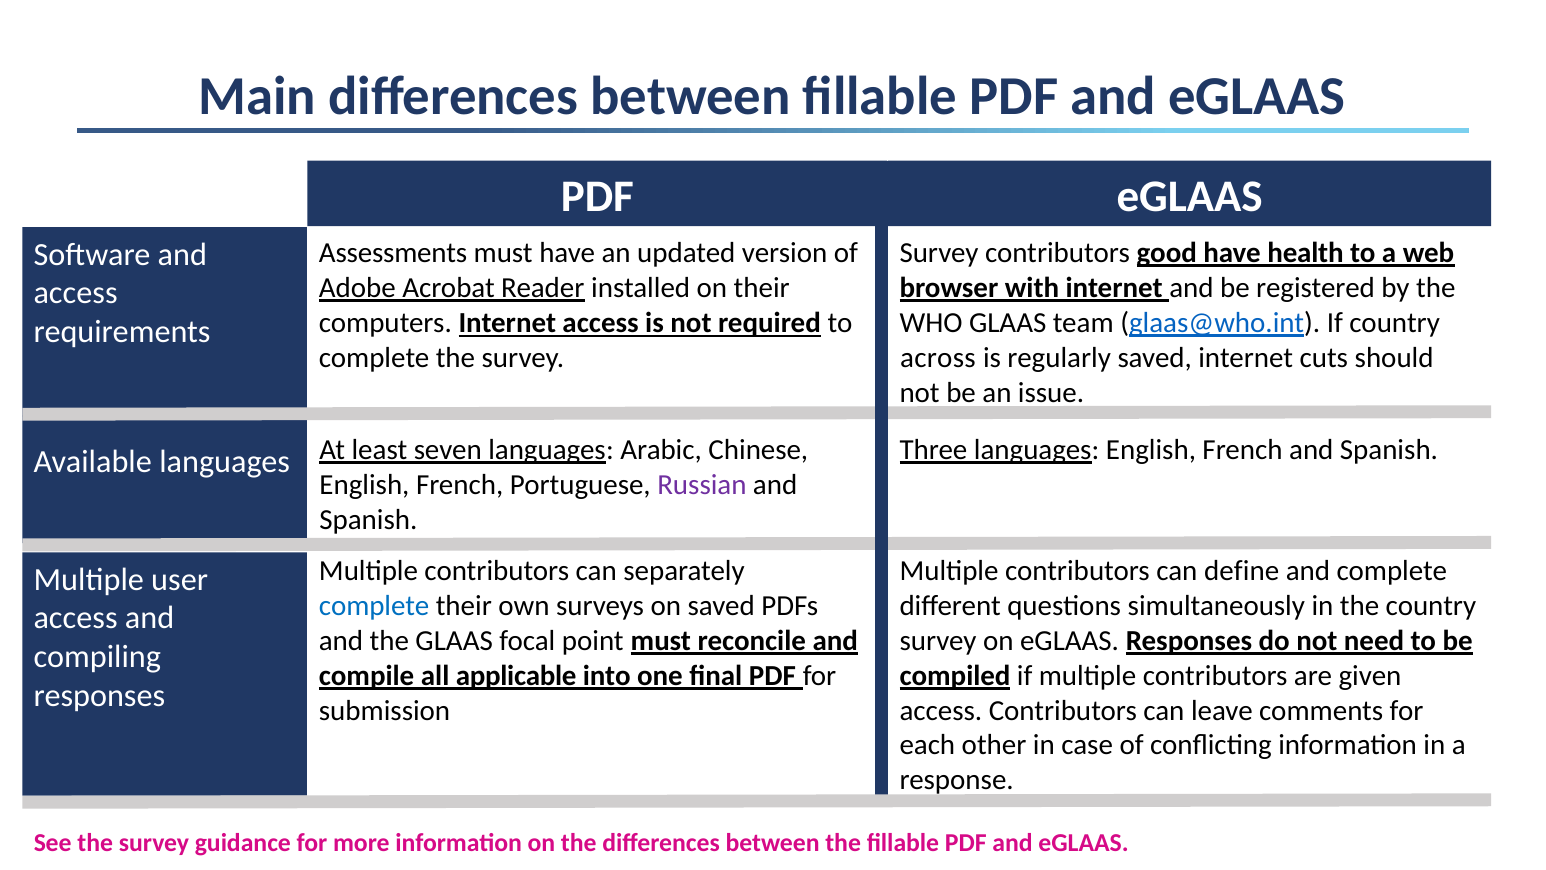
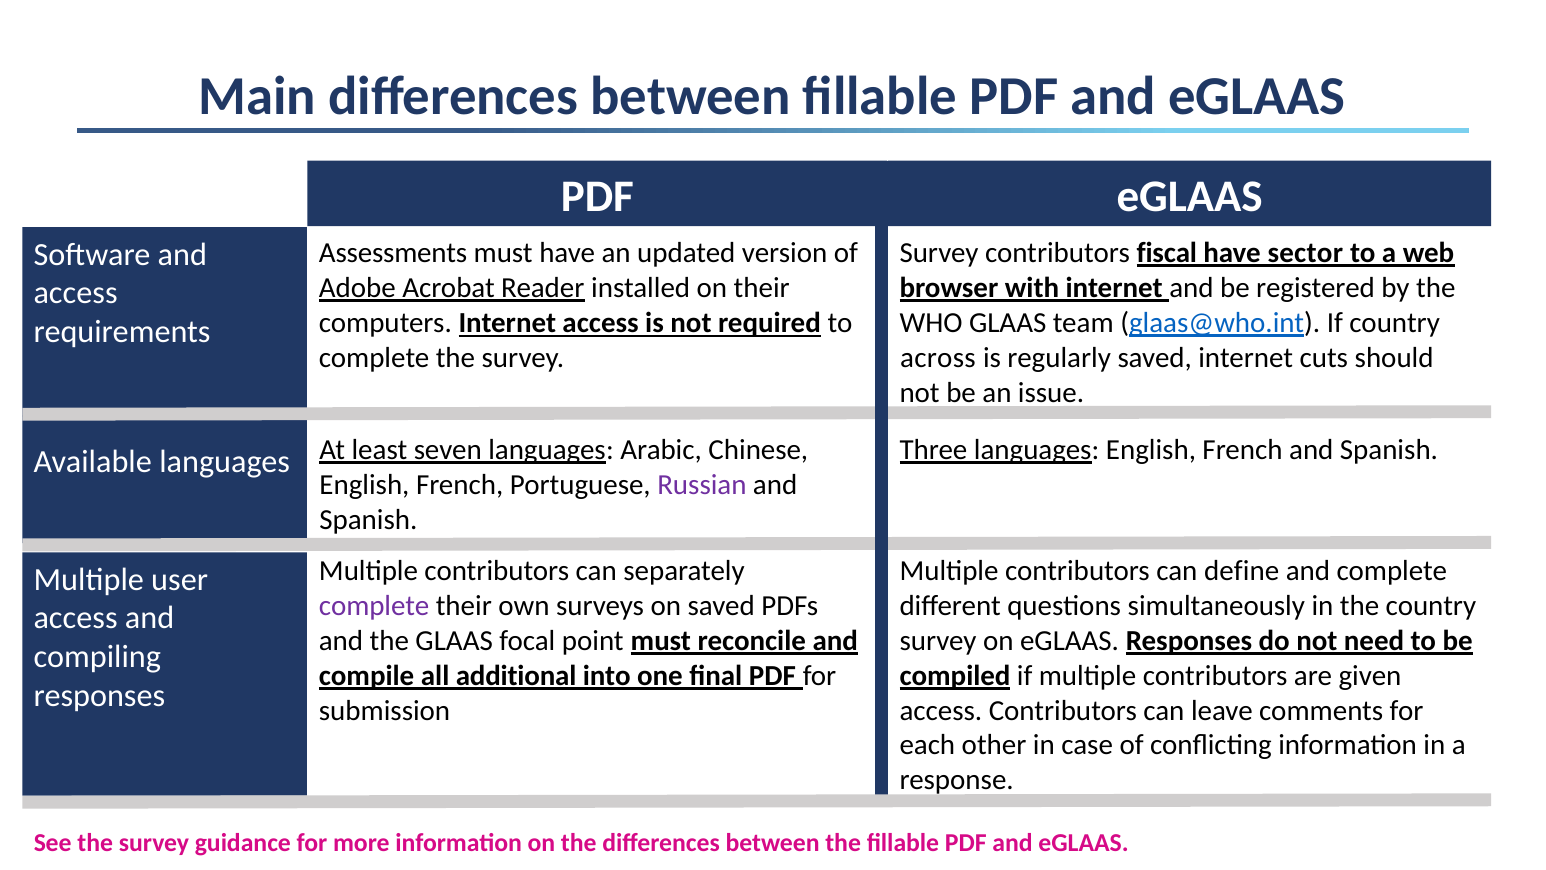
good: good -> fiscal (1167, 253)
health: health -> sector (1305, 253)
complete colour: blue -> purple (374, 606)
applicable: applicable -> additional (516, 675)
